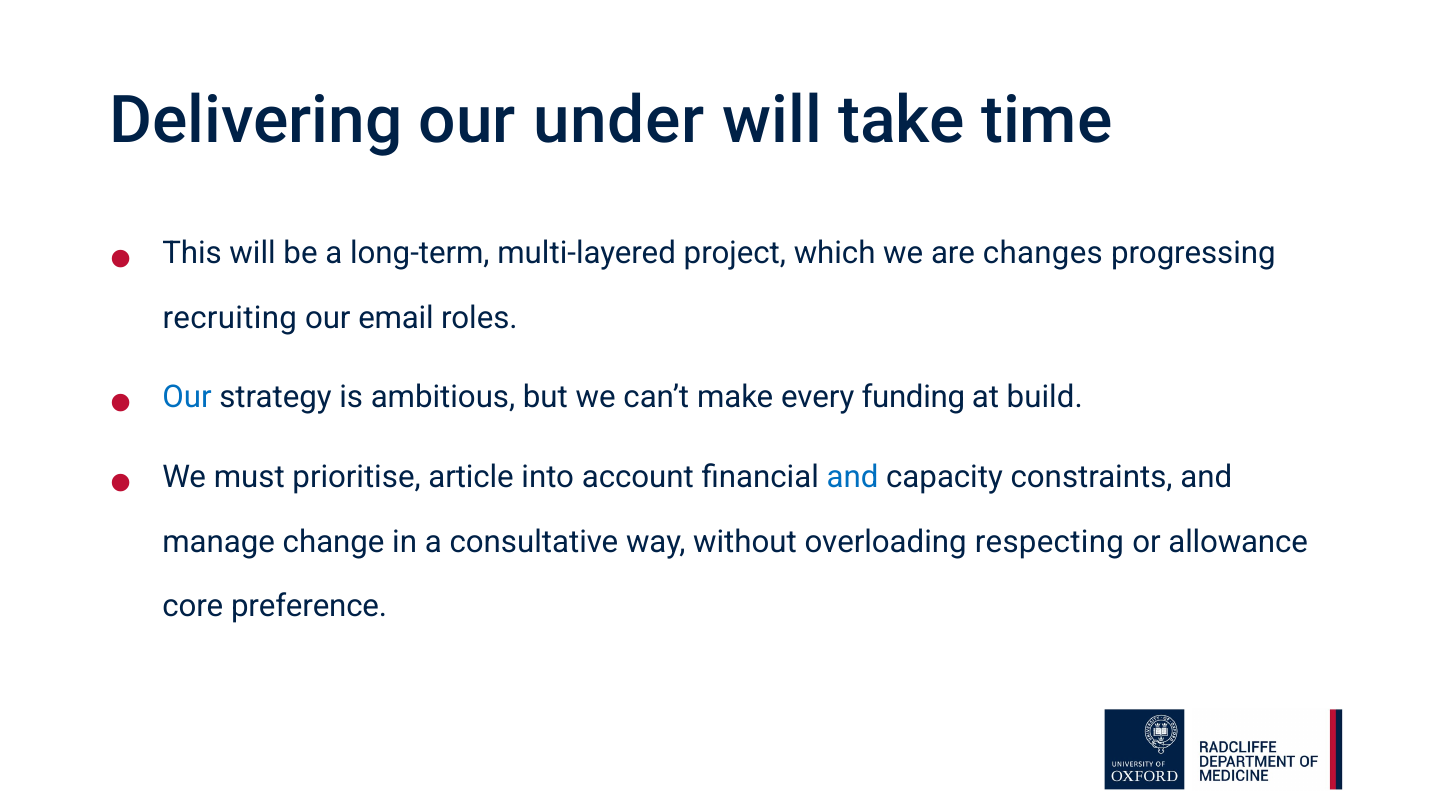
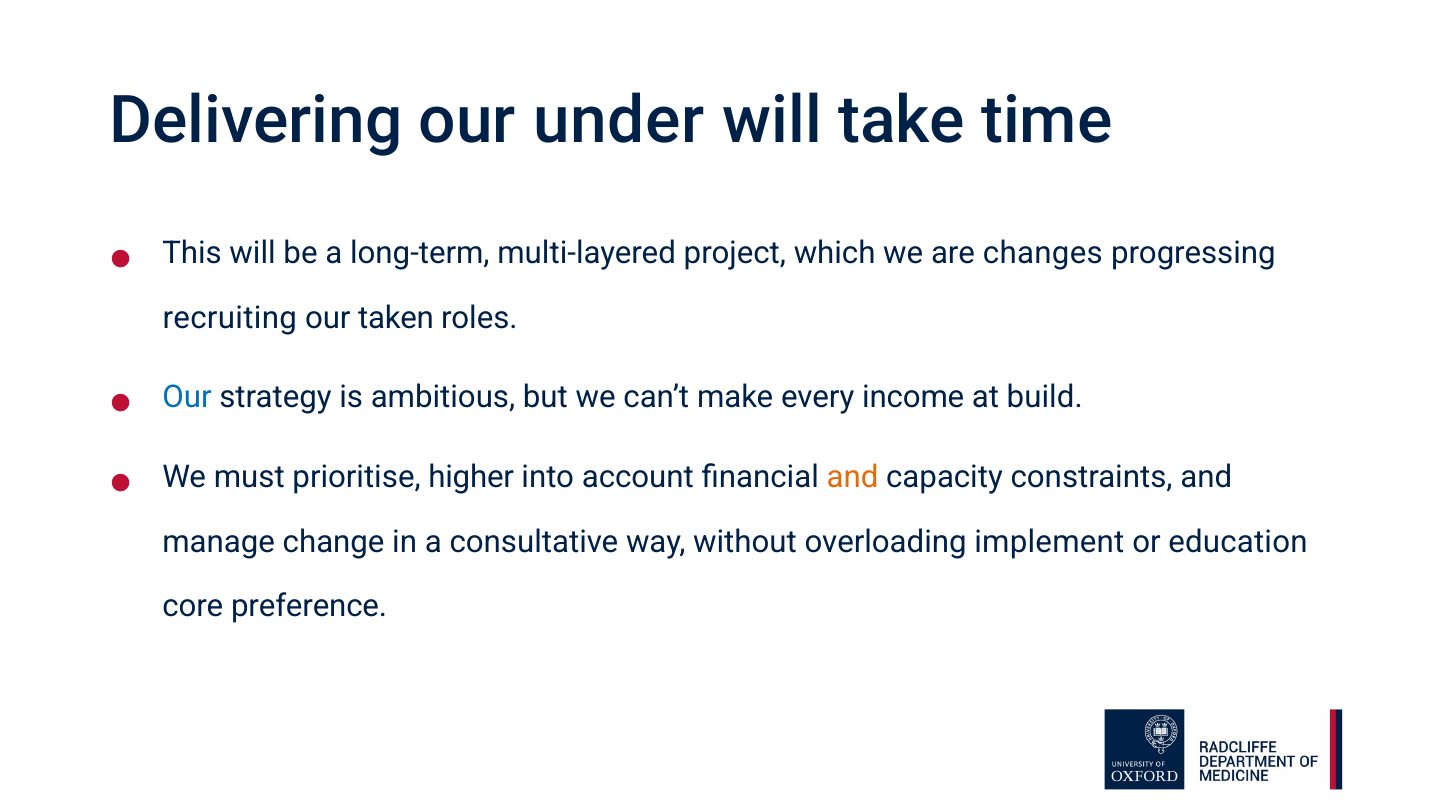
email: email -> taken (396, 318)
funding: funding -> income (913, 397)
article: article -> higher (471, 477)
and colour: blue -> orange (852, 477)
respecting: respecting -> implement (1049, 542)
allowance: allowance -> education (1238, 542)
